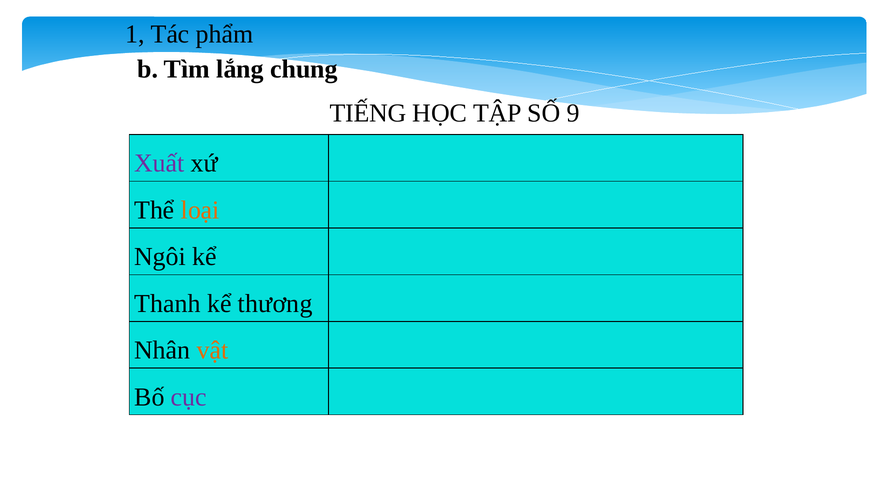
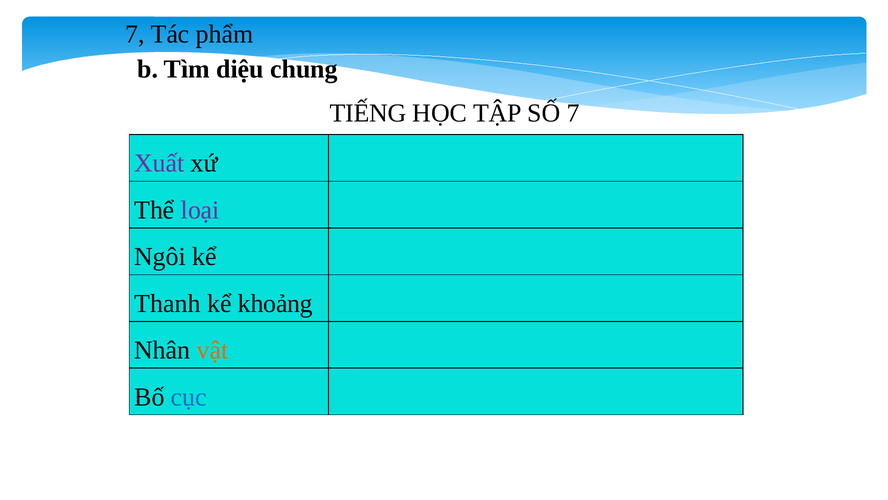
1: 1 -> 7 (135, 34)
lắng: lắng -> diệu (240, 69)
SỐ 9: 9 -> 7 (573, 113)
loại colour: orange -> purple (200, 210)
thương: thương -> khoảng (275, 303)
cục colour: purple -> blue (189, 397)
